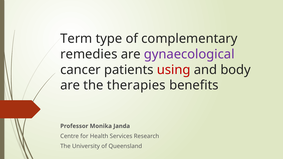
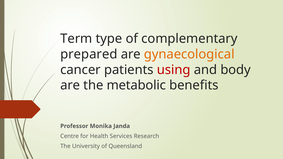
remedies: remedies -> prepared (89, 54)
gynaecological colour: purple -> orange (189, 54)
therapies: therapies -> metabolic (136, 85)
